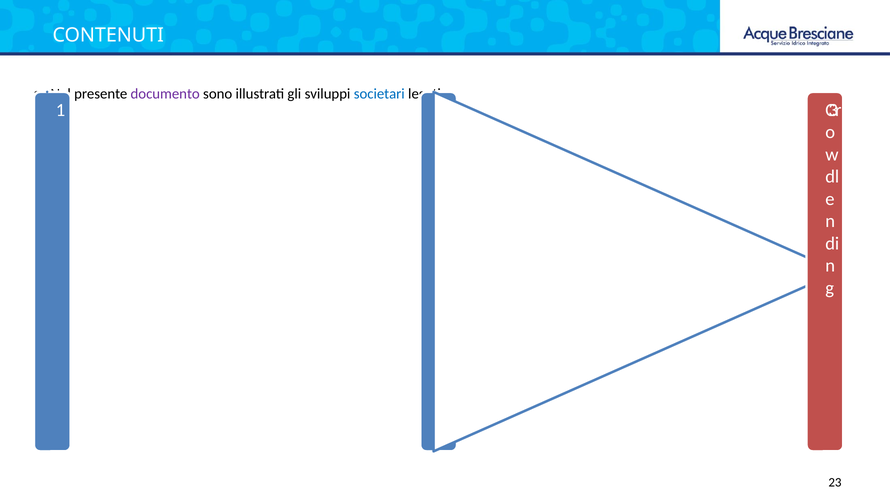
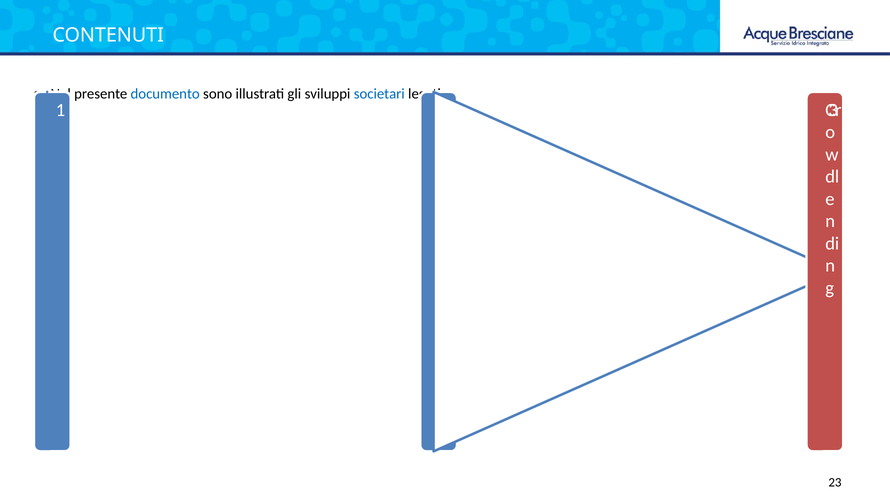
documento colour: purple -> blue (165, 94)
